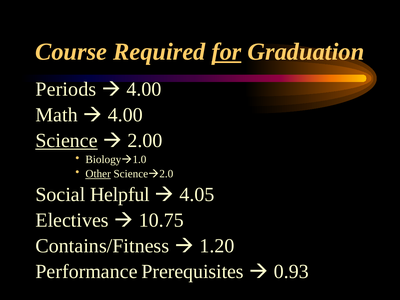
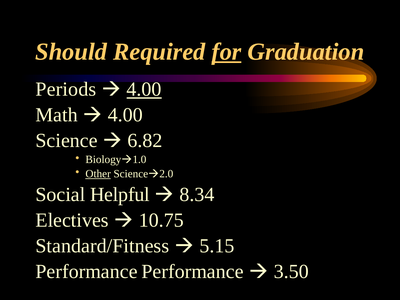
Course: Course -> Should (71, 52)
4.00 underline: none -> present (144, 89)
Science underline: present -> none (67, 141)
2.00: 2.00 -> 6.82 (145, 141)
4.05: 4.05 -> 8.34 (197, 195)
Contains/Fitness: Contains/Fitness -> Standard/Fitness (102, 246)
1.20: 1.20 -> 5.15 (217, 246)
Performance Prerequisites: Prerequisites -> Performance (193, 271)
0.93: 0.93 -> 3.50 (291, 271)
